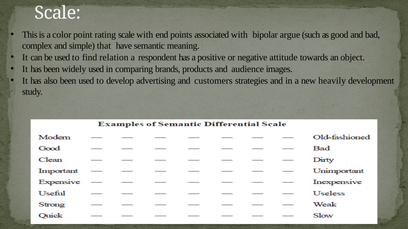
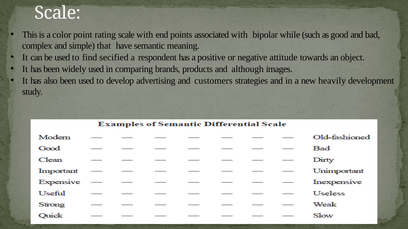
argue: argue -> while (290, 35)
relation: relation -> secified (114, 58)
audience: audience -> although (248, 69)
